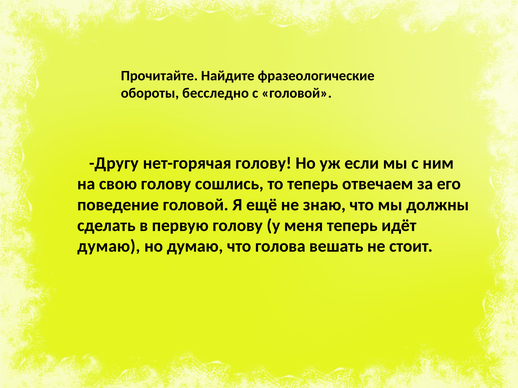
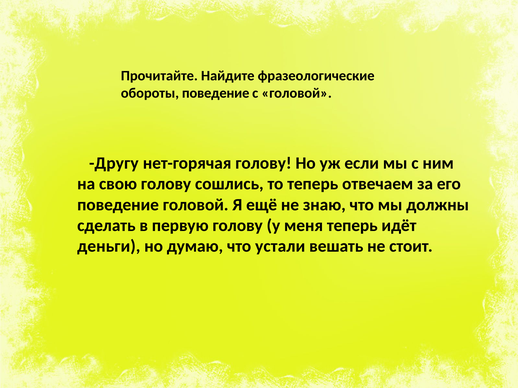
обороты бесследно: бесследно -> поведение (216, 93)
думаю: думаю -> деньги (109, 246)
голова: голова -> устали (280, 246)
